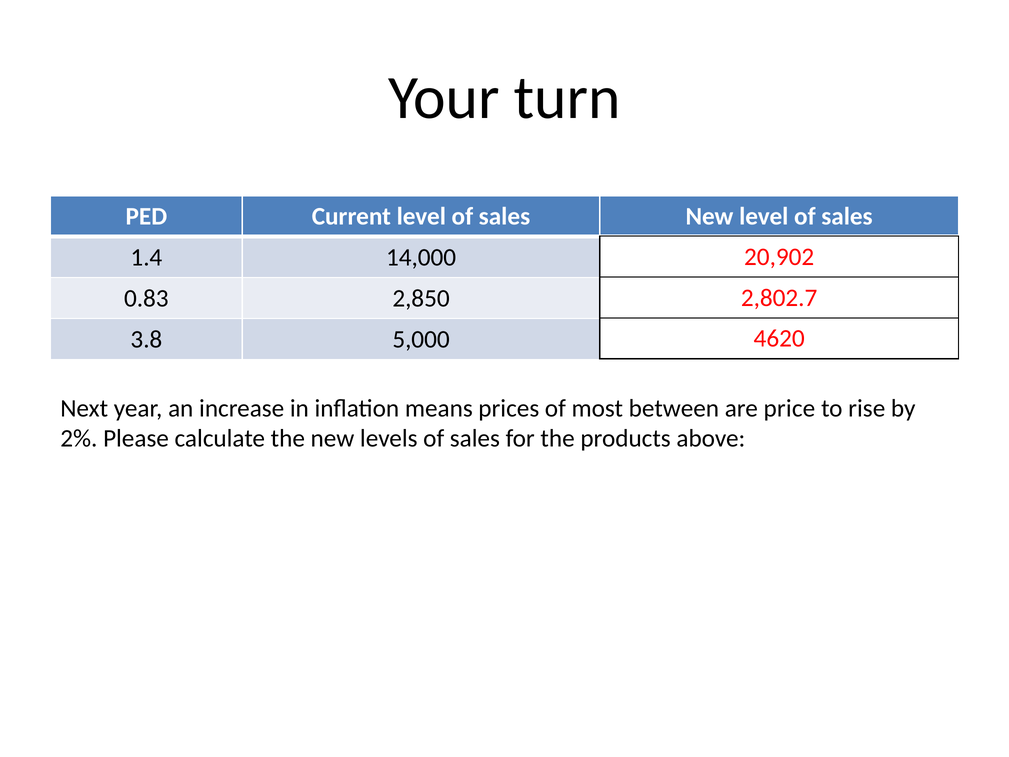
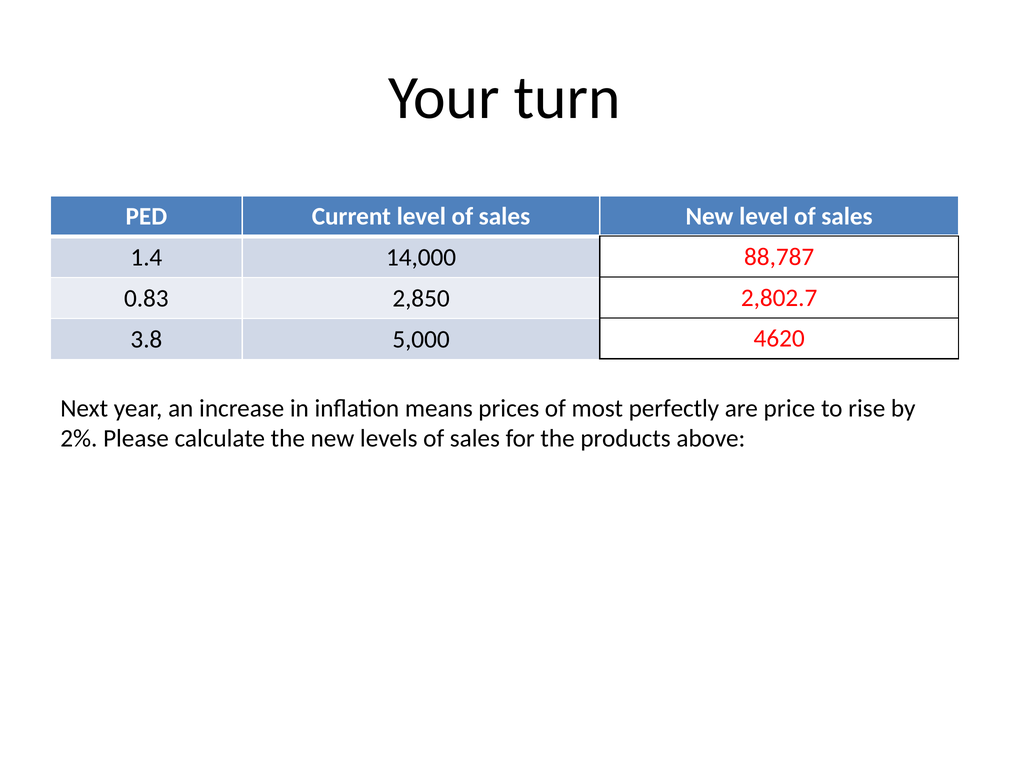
20,902: 20,902 -> 88,787 (779, 257)
between: between -> perfectly (674, 408)
